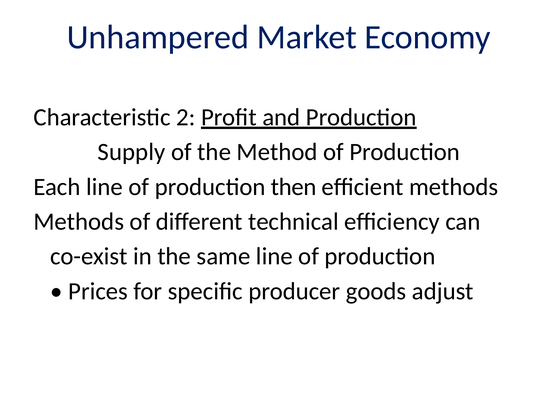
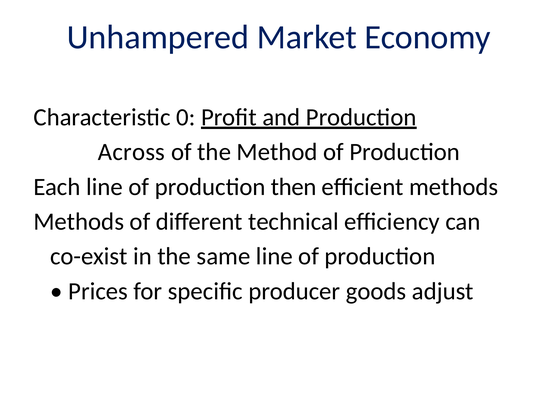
2: 2 -> 0 (186, 117)
Supply: Supply -> Across (131, 152)
